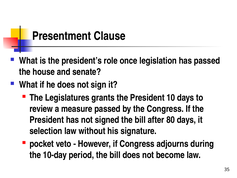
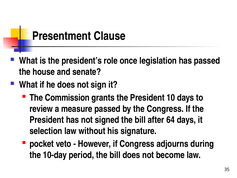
Legislatures: Legislatures -> Commission (67, 98)
80: 80 -> 64 (171, 120)
